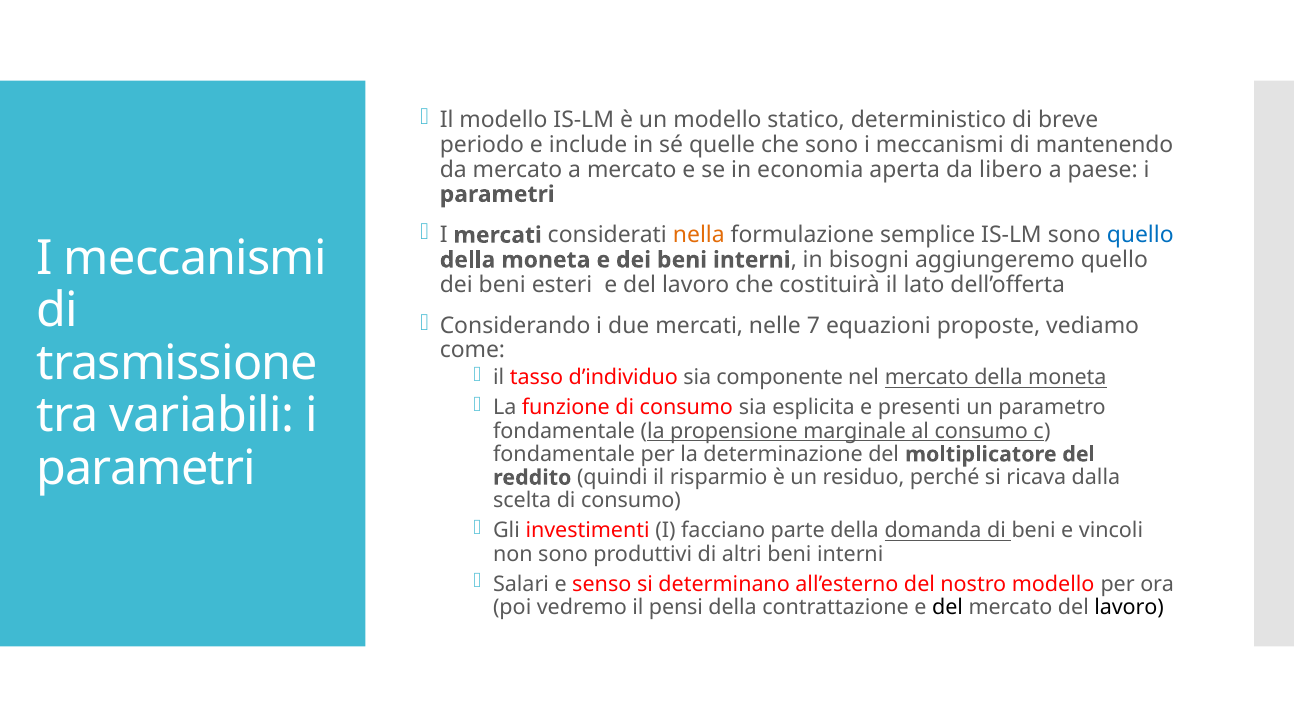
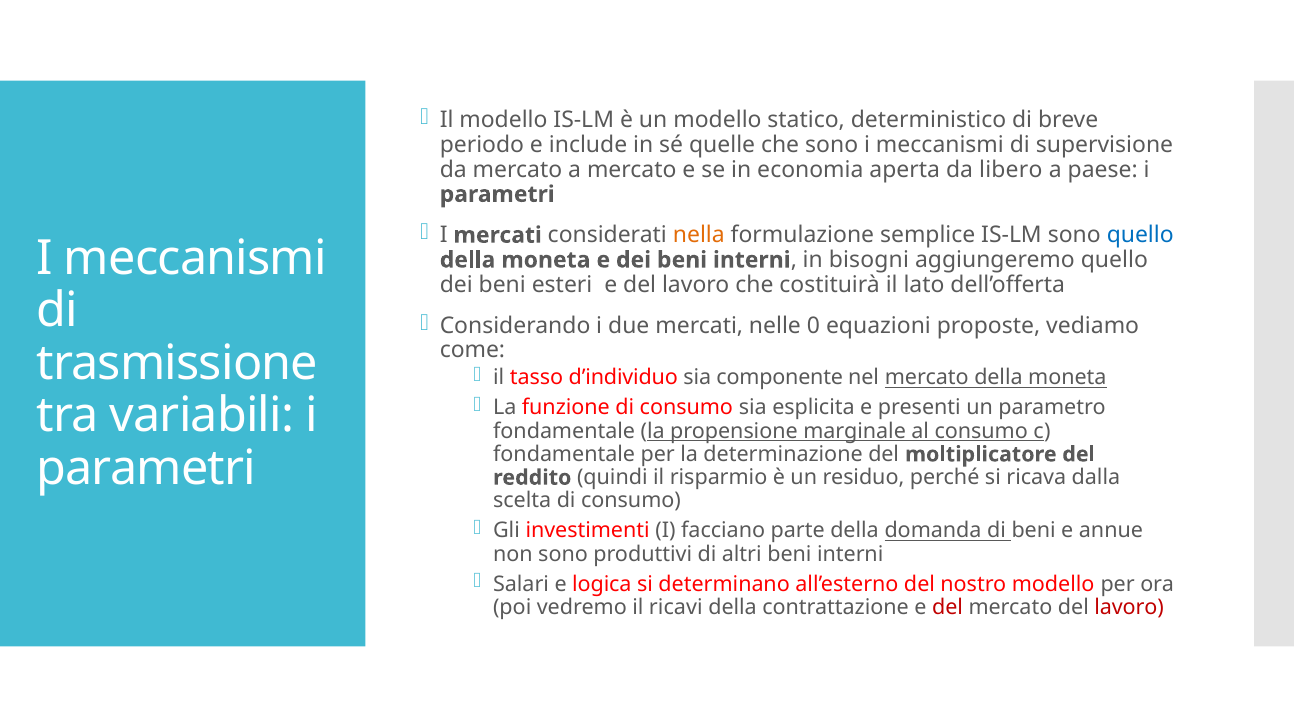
mantenendo: mantenendo -> supervisione (1104, 145)
7: 7 -> 0 (814, 326)
vincoli: vincoli -> annue (1111, 531)
senso: senso -> logica (602, 584)
pensi: pensi -> ricavi (676, 607)
del colour: black -> red (948, 607)
lavoro colour: black -> red (1129, 607)
